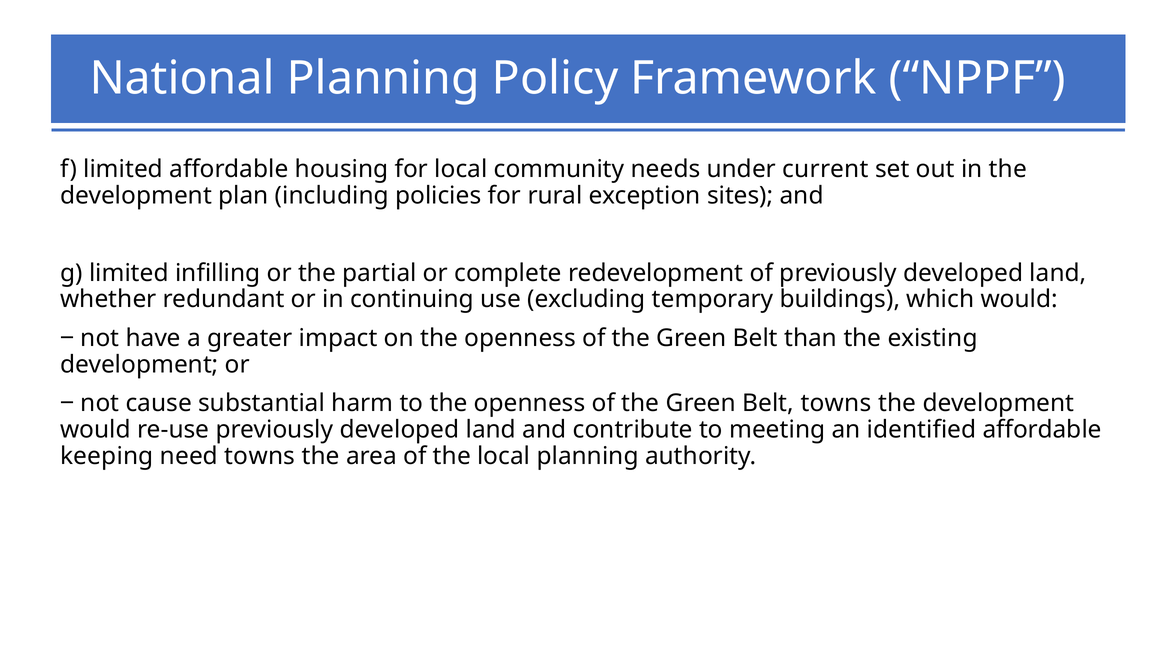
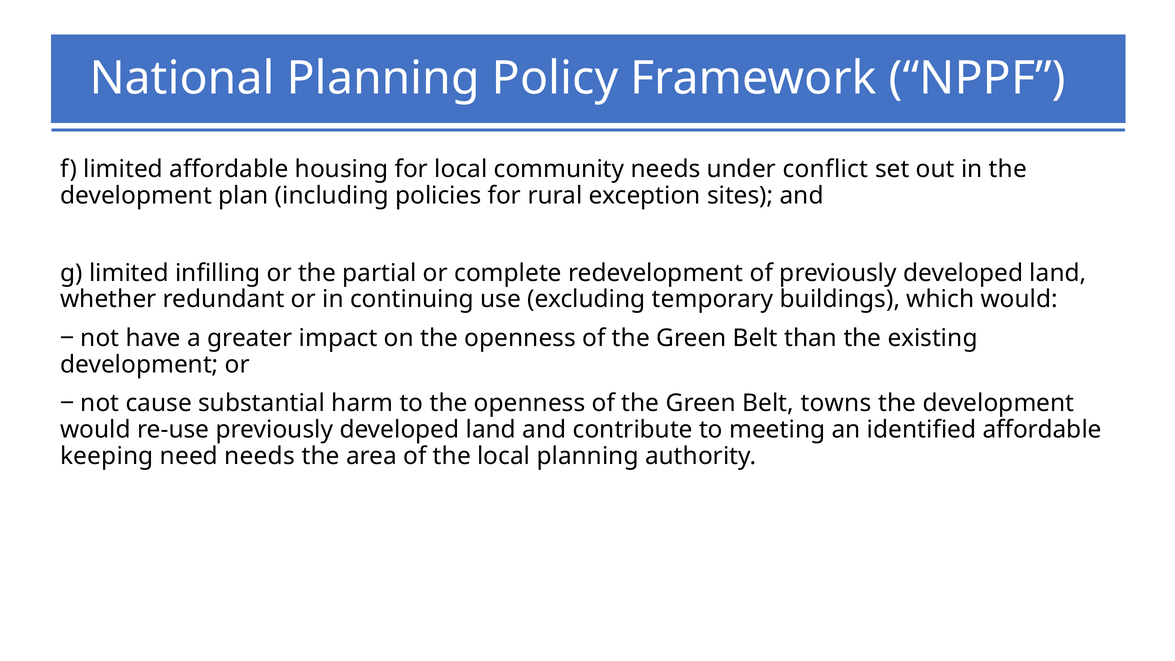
current: current -> conflict (825, 169)
need towns: towns -> needs (260, 456)
